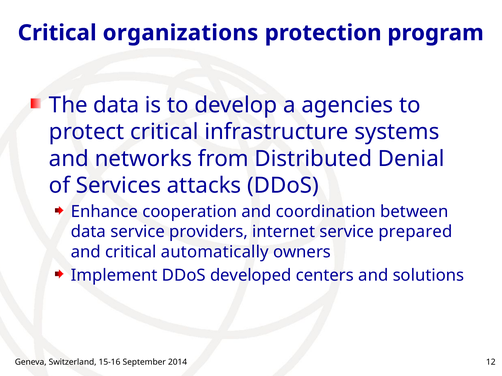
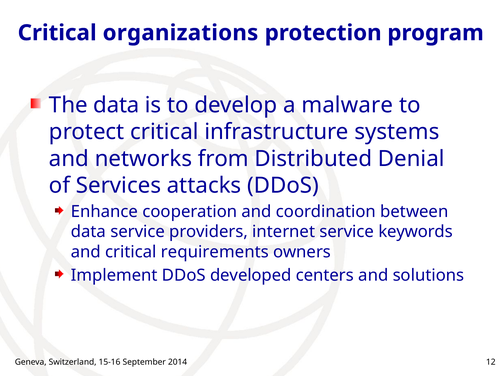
agencies: agencies -> malware (347, 105)
prepared: prepared -> keywords (416, 232)
automatically: automatically -> requirements (215, 252)
